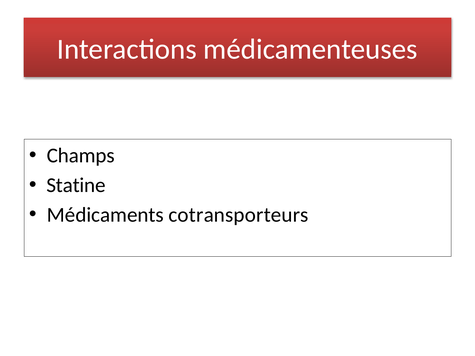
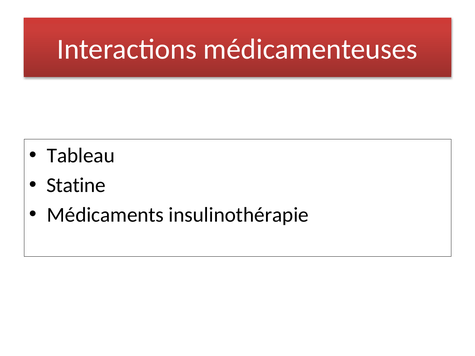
Champs: Champs -> Tableau (81, 156)
cotransporteurs: cotransporteurs -> insulinothérapie (239, 215)
